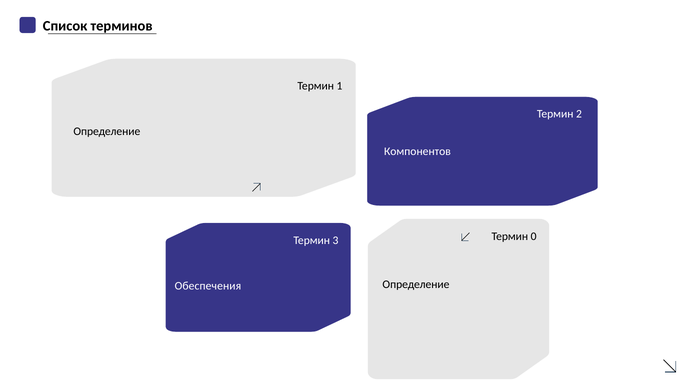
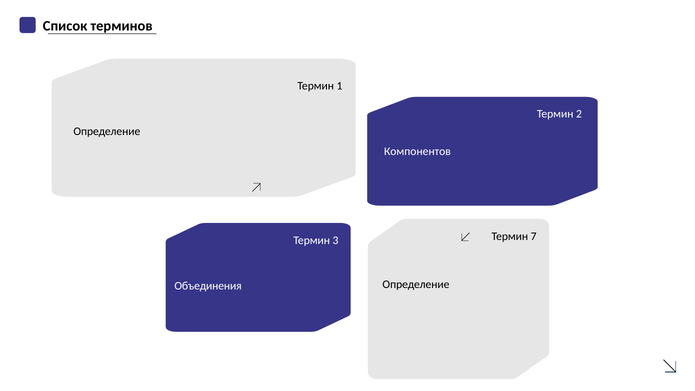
0: 0 -> 7 (534, 236)
Обеспечения: Обеспечения -> Объединения (208, 286)
